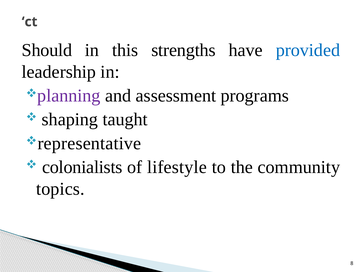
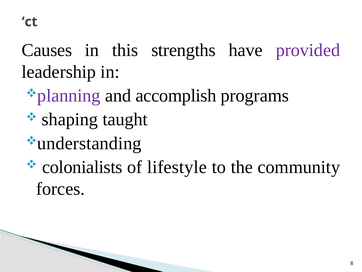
Should: Should -> Causes (47, 50)
provided colour: blue -> purple (308, 50)
assessment: assessment -> accomplish (176, 96)
representative: representative -> understanding (89, 143)
topics: topics -> forces (60, 188)
